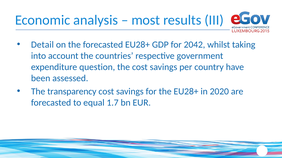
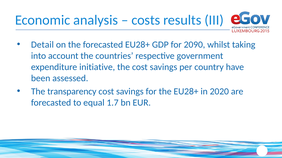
most: most -> costs (146, 20)
2042: 2042 -> 2090 (194, 45)
question: question -> initiative (97, 67)
